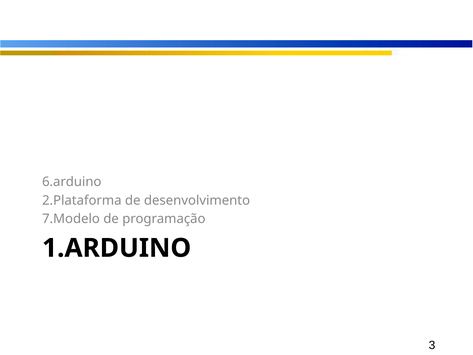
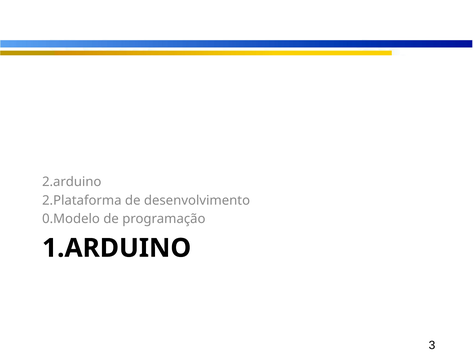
6.arduino: 6.arduino -> 2.arduino (72, 182)
7.Modelo: 7.Modelo -> 0.Modelo (71, 219)
